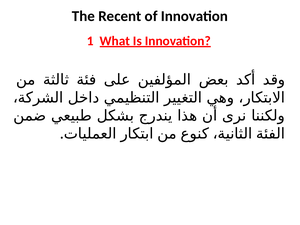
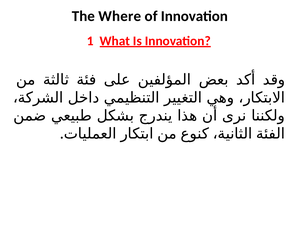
Recent: Recent -> Where (120, 16)
